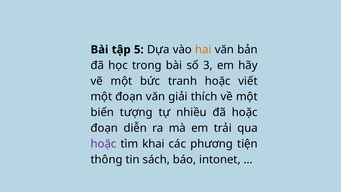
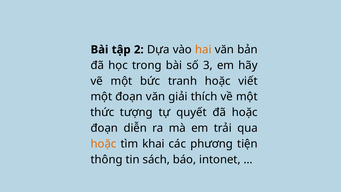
5: 5 -> 2 (139, 50)
biến: biến -> thức (102, 112)
nhiều: nhiều -> quyết (191, 112)
hoặc colour: purple -> orange (103, 144)
